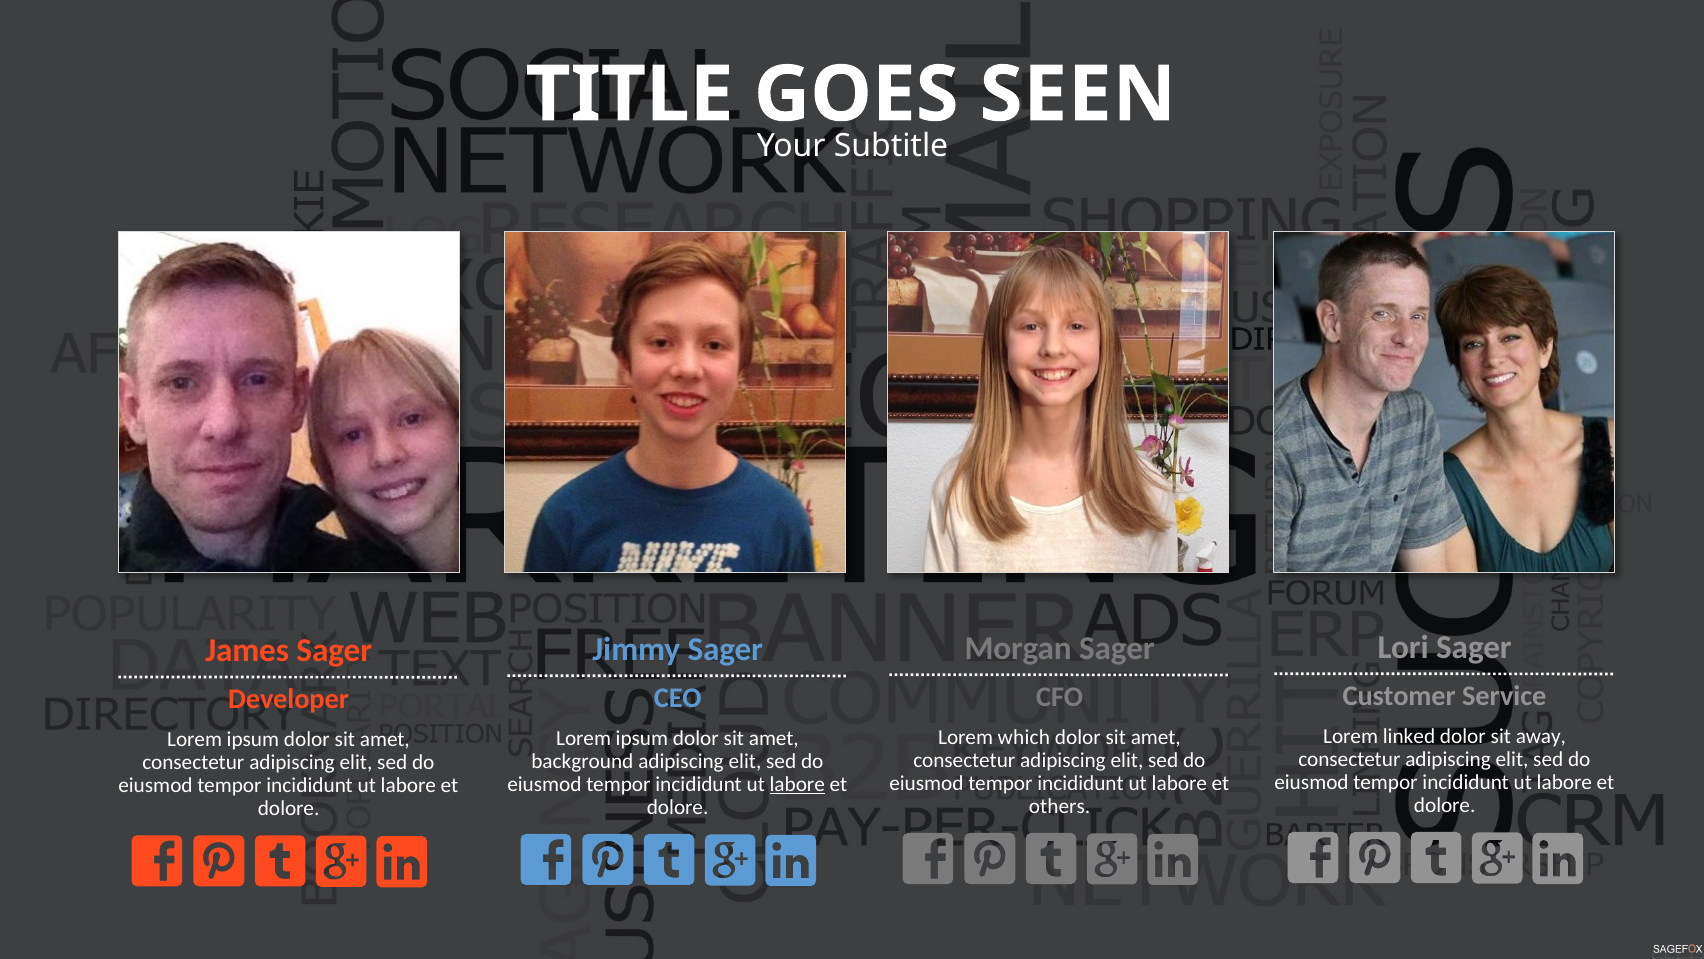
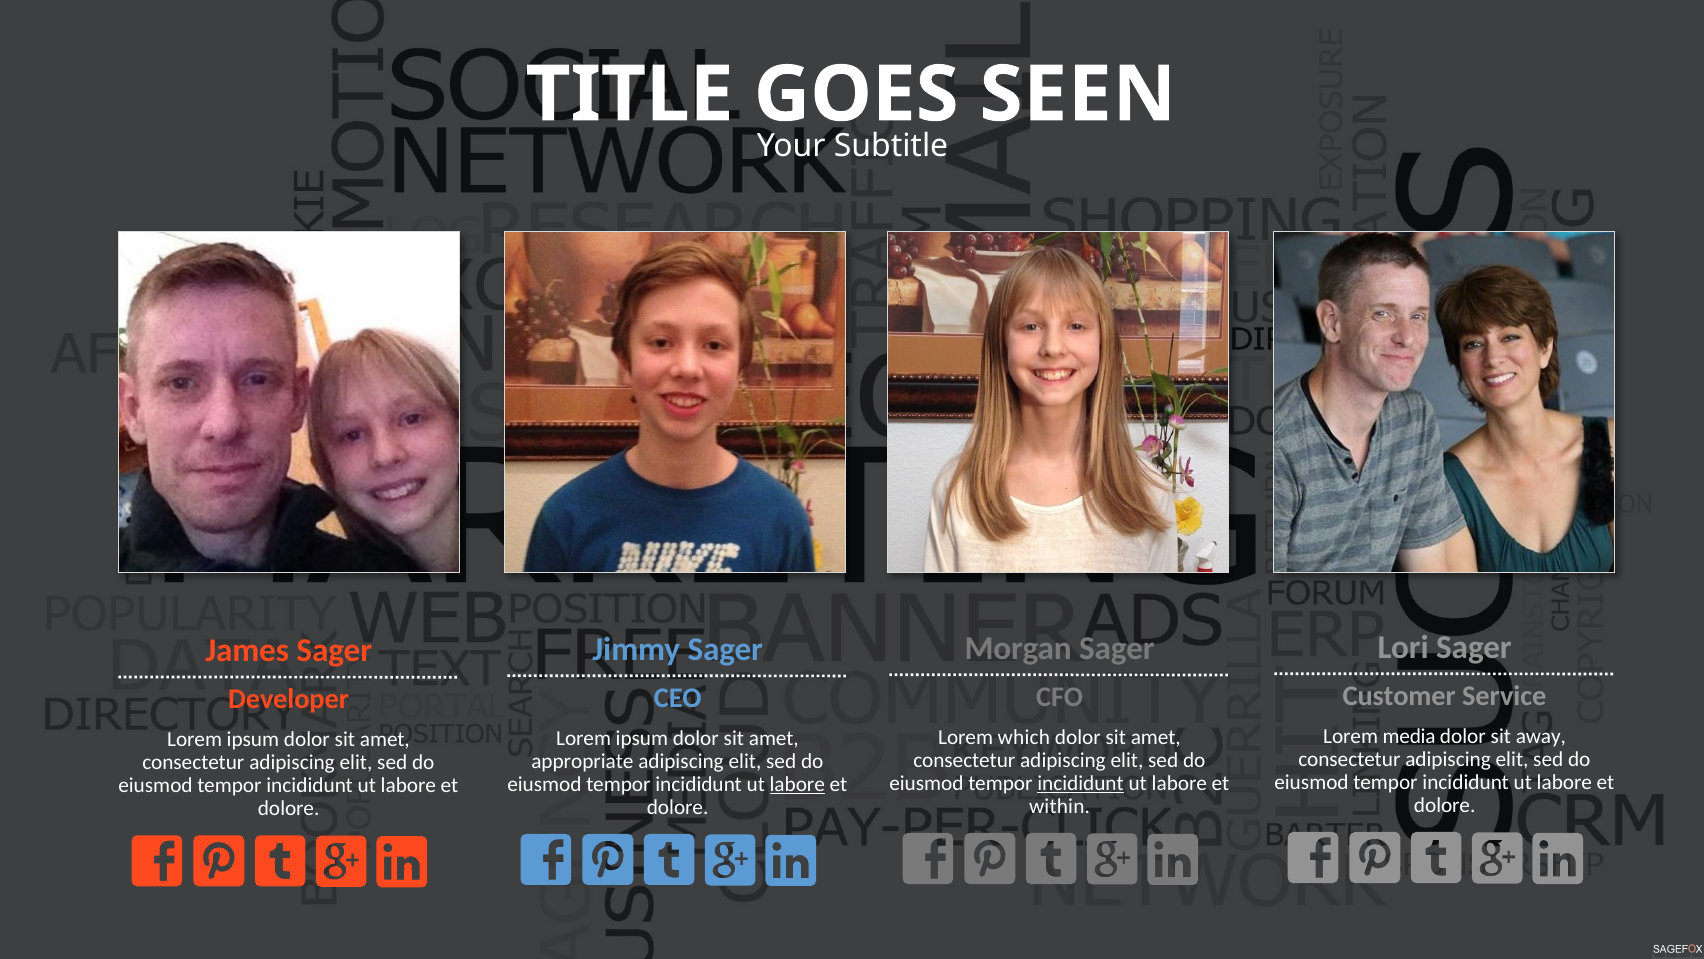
linked: linked -> media (1409, 736)
background: background -> appropriate (582, 761)
incididunt underline: none -> present (1080, 783)
others: others -> within (1060, 806)
